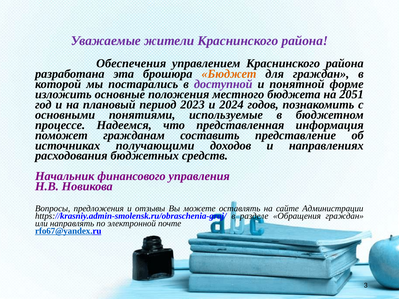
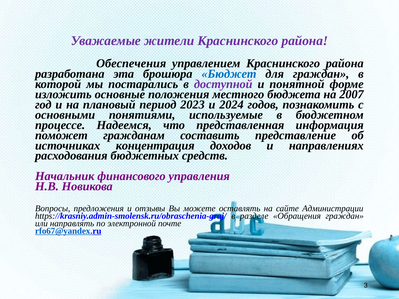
Бюджет colour: orange -> blue (229, 74)
2051: 2051 -> 2007 (352, 94)
получающими: получающими -> концентрация (155, 146)
